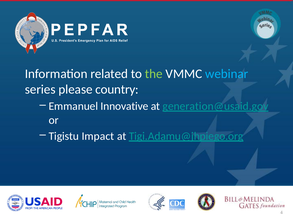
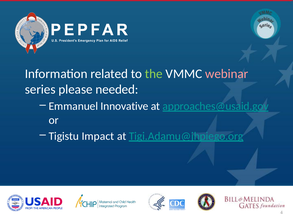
webinar colour: light blue -> pink (227, 74)
country: country -> needed (117, 89)
generation@usaid.gov: generation@usaid.gov -> approaches@usaid.gov (216, 106)
